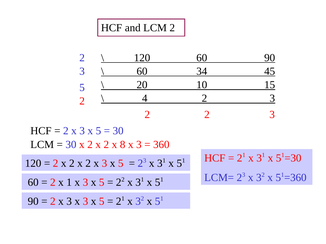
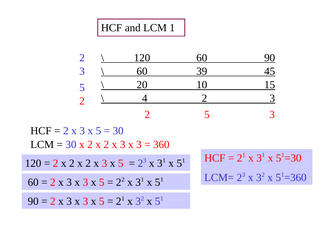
LCM 2: 2 -> 1 (172, 28)
34: 34 -> 39 (202, 71)
2: 2 -> 5 (207, 115)
8: 8 -> 3 (123, 145)
1: 1 -> 3 (69, 183)
